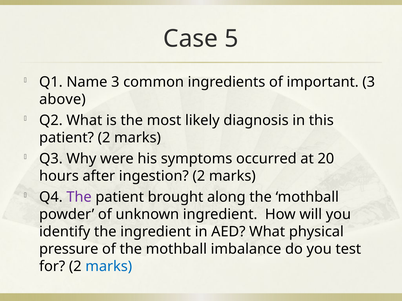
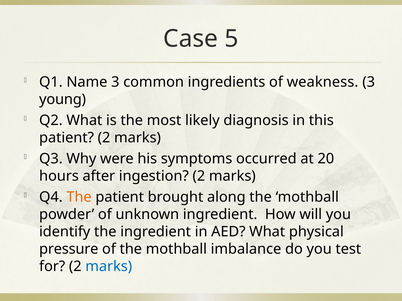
important: important -> weakness (323, 82)
above: above -> young (63, 99)
The colour: purple -> orange (79, 197)
